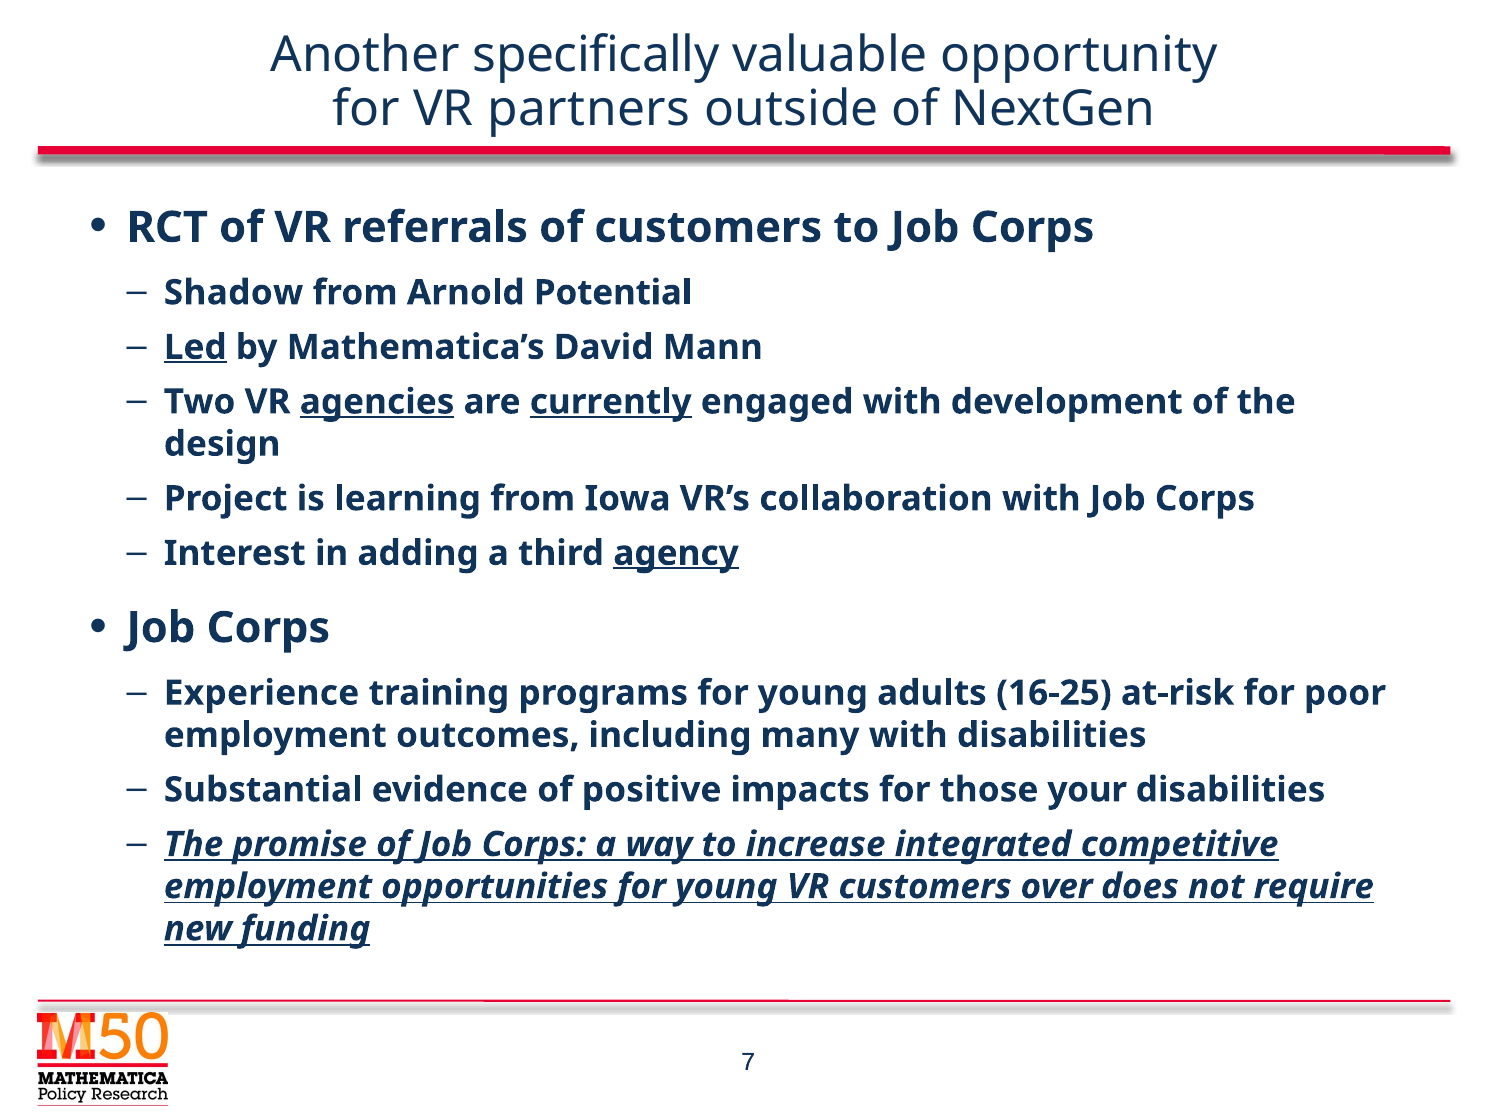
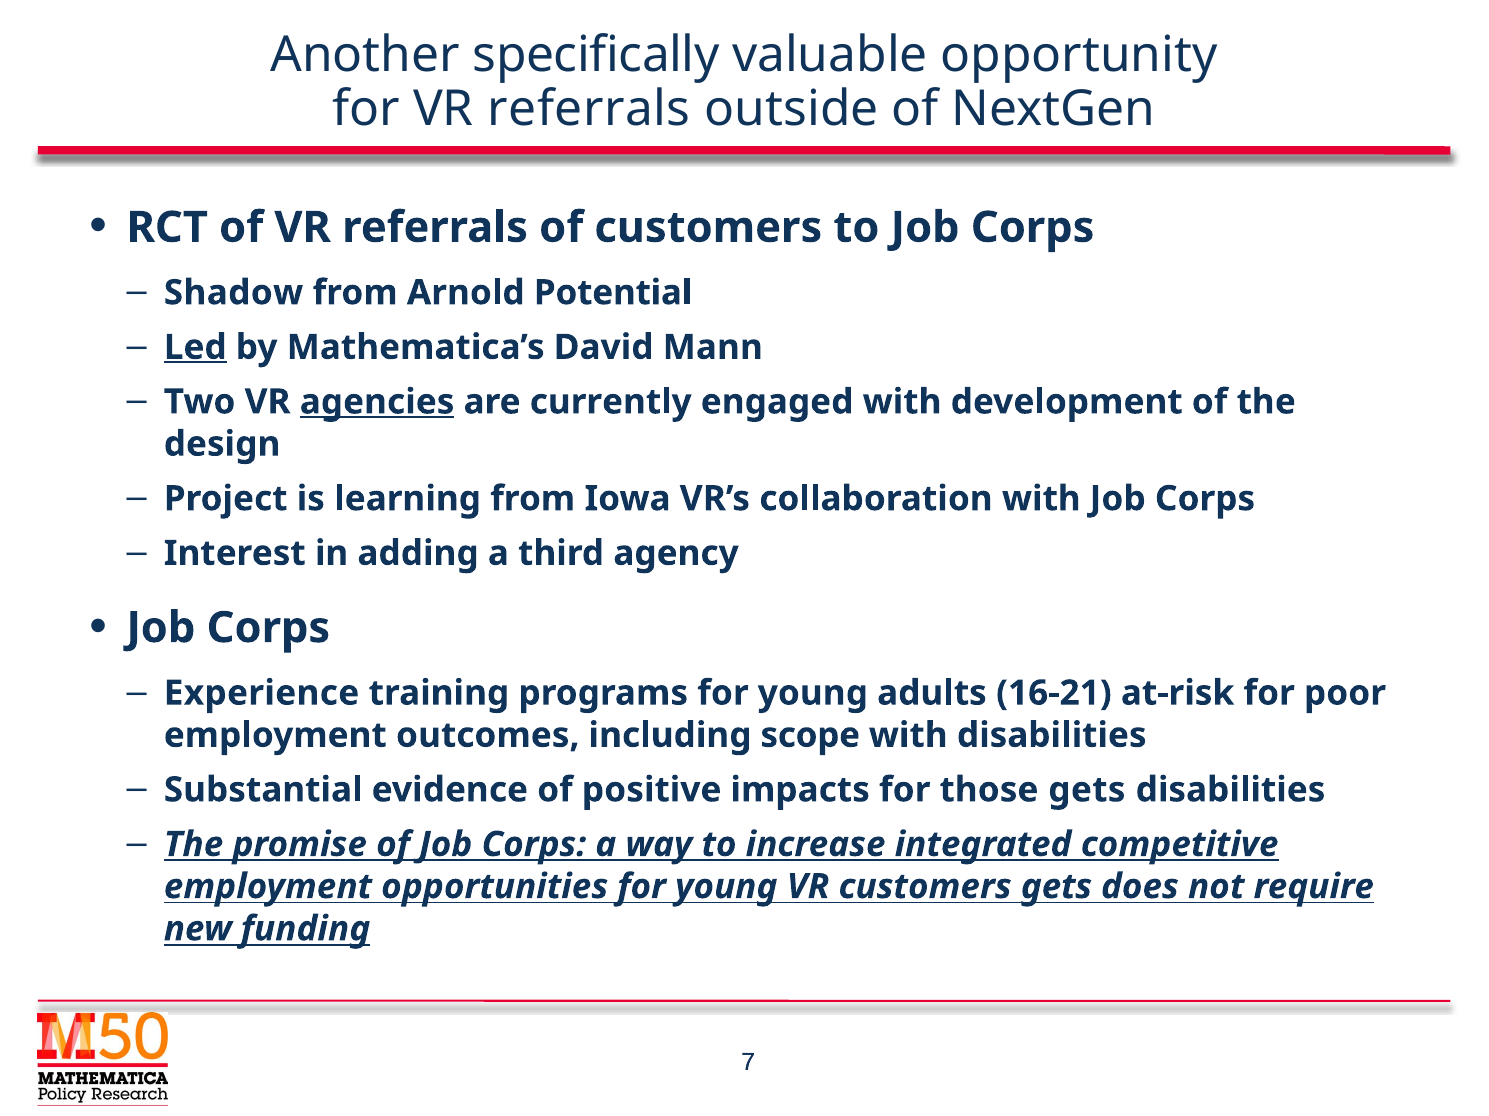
for VR partners: partners -> referrals (589, 109)
currently underline: present -> none (611, 402)
agency underline: present -> none (676, 554)
16-25: 16-25 -> 16-21 (1054, 693)
many: many -> scope (810, 736)
those your: your -> gets (1087, 790)
customers over: over -> gets (1056, 887)
